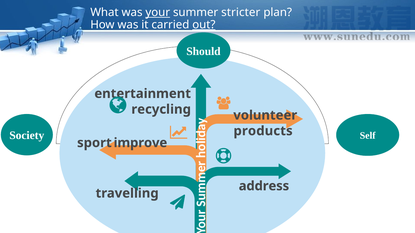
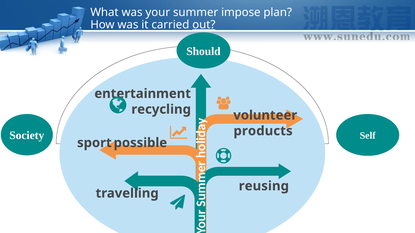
your underline: present -> none (158, 12)
stricter: stricter -> impose (241, 12)
improve: improve -> possible (140, 143)
address: address -> reusing (264, 186)
